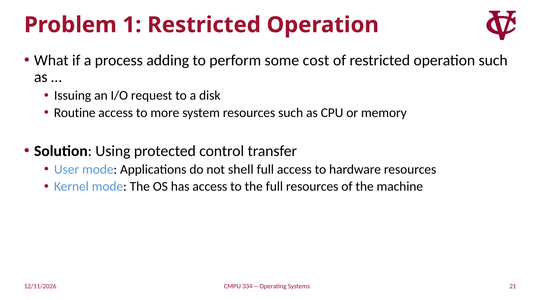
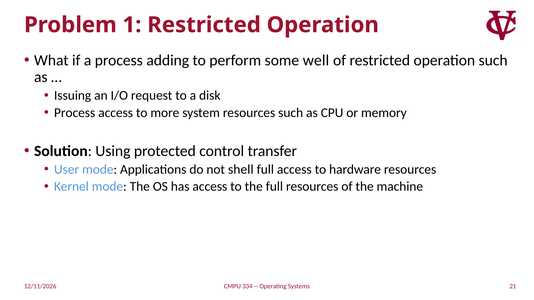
cost: cost -> well (316, 60)
Routine: Routine -> Process (75, 113)
